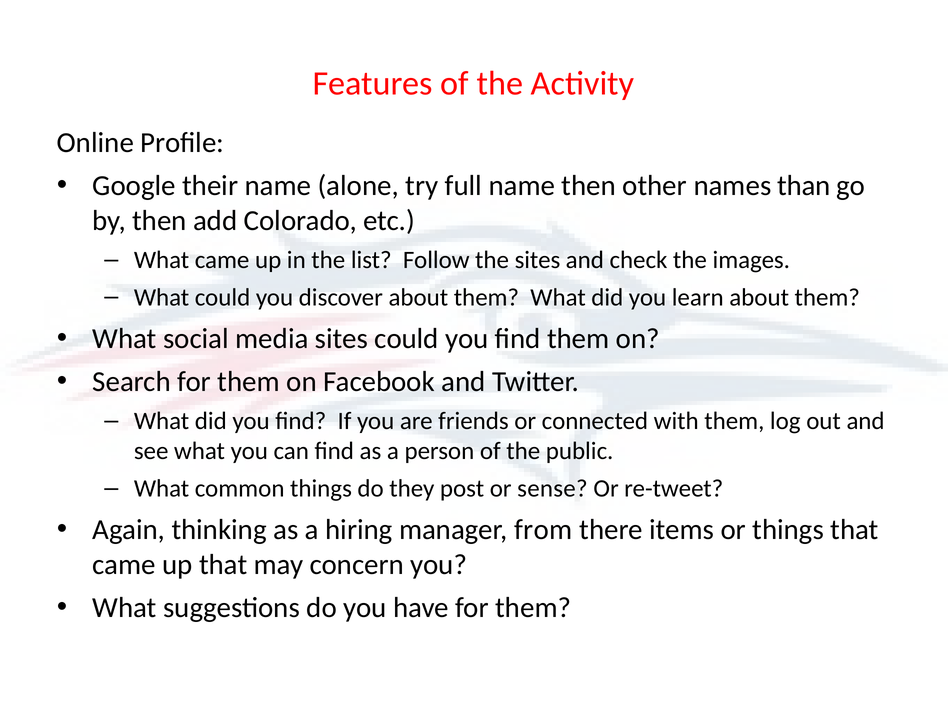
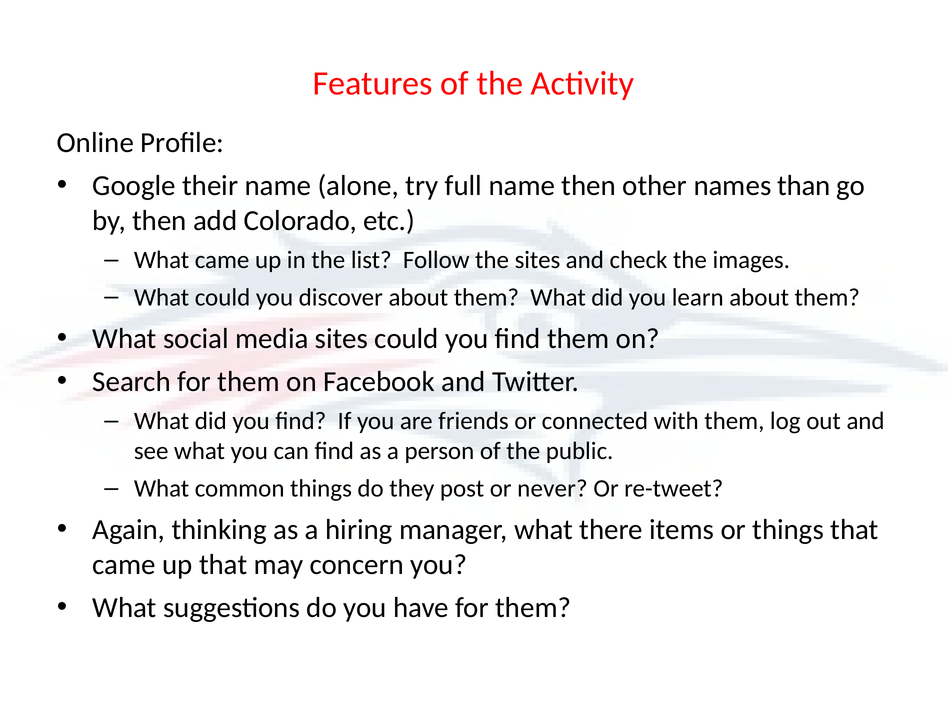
sense: sense -> never (552, 489)
manager from: from -> what (544, 530)
